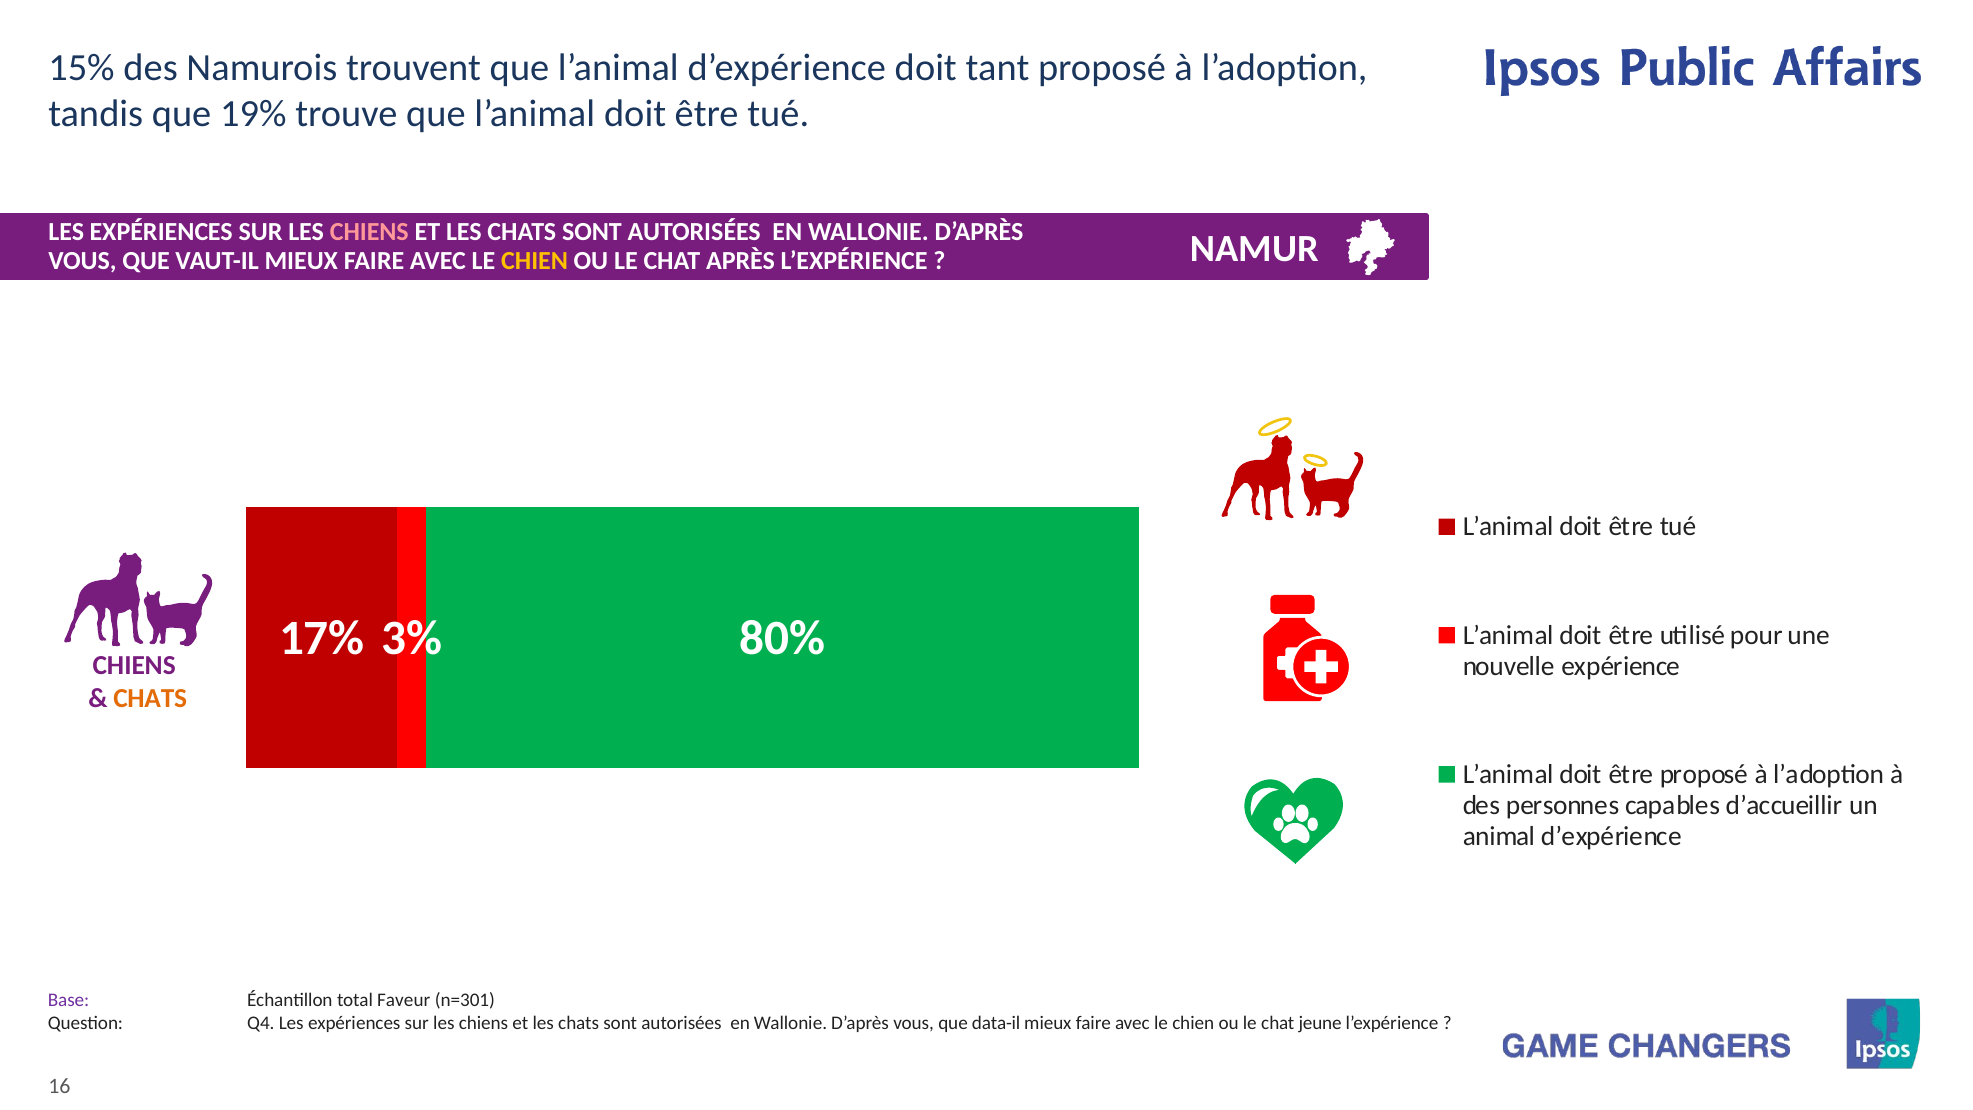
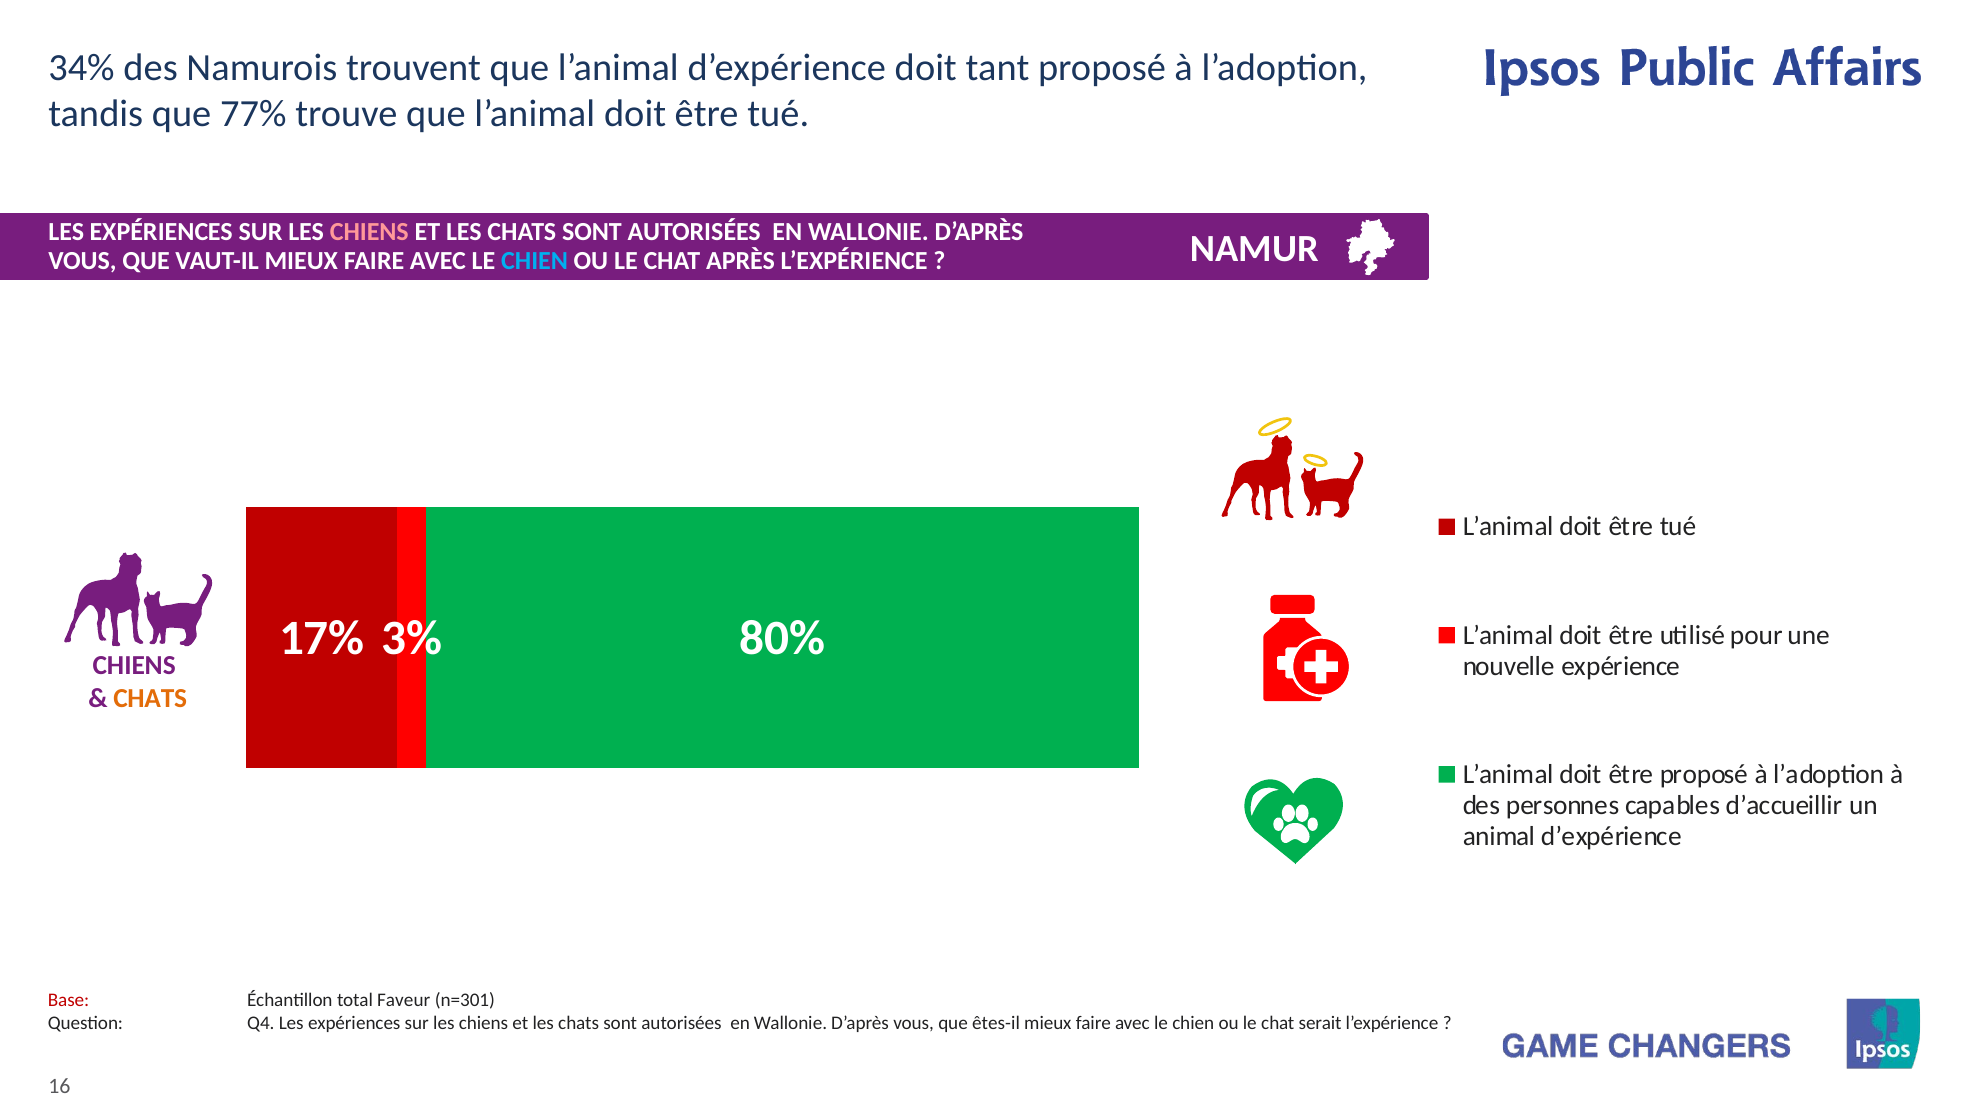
15%: 15% -> 34% (82, 68)
19%: 19% -> 77% (253, 114)
CHIEN colour: yellow -> light blue (535, 260)
Base colour: purple -> red (69, 1000)
data-il: data-il -> êtes-il (996, 1023)
jeune: jeune -> serait (1320, 1023)
